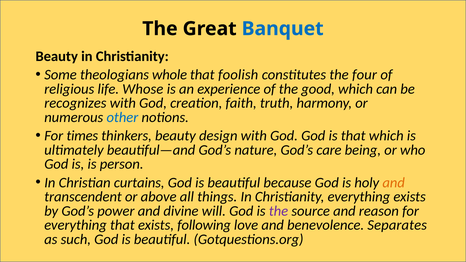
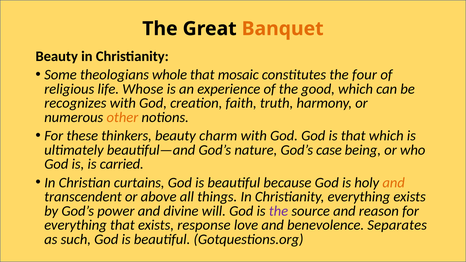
Banquet colour: blue -> orange (283, 29)
foolish: foolish -> mosaic (238, 75)
other colour: blue -> orange (122, 117)
times: times -> these (82, 136)
design: design -> charm (218, 136)
care: care -> case (329, 150)
person: person -> carried (122, 164)
following: following -> response (204, 225)
